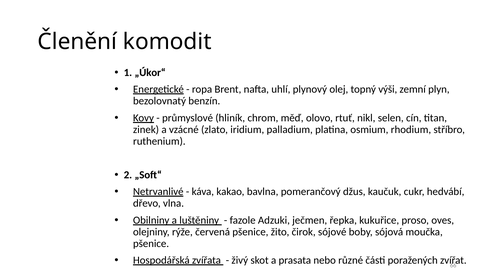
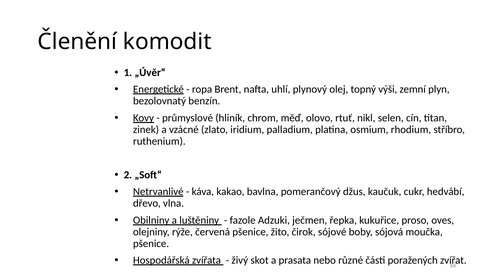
„Úkor“: „Úkor“ -> „Úvěr“ (150, 72)
